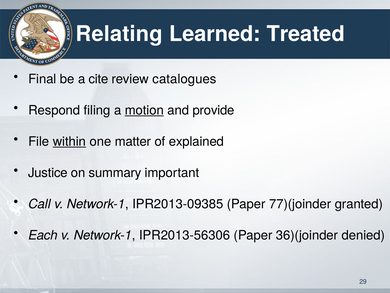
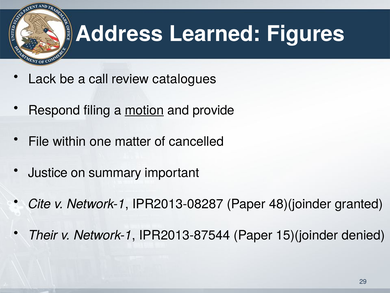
Relating: Relating -> Address (119, 34)
Treated: Treated -> Figures (306, 34)
Final: Final -> Lack (42, 79)
cite: cite -> call (98, 79)
within underline: present -> none (69, 141)
explained: explained -> cancelled (196, 141)
Call: Call -> Cite (40, 204)
IPR2013-09385: IPR2013-09385 -> IPR2013-08287 (178, 204)
77)(joinder: 77)(joinder -> 48)(joinder (300, 204)
Each: Each -> Their (43, 235)
IPR2013-56306: IPR2013-56306 -> IPR2013-87544 (185, 235)
36)(joinder: 36)(joinder -> 15)(joinder (307, 235)
